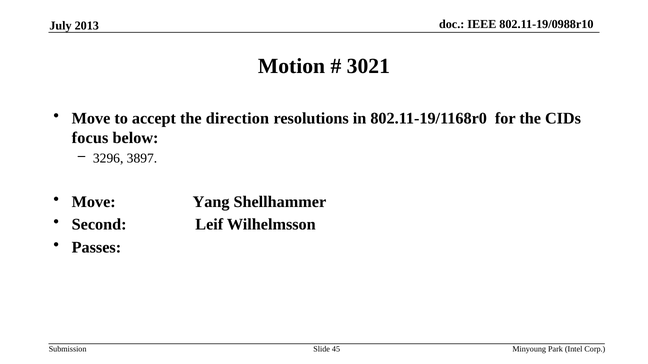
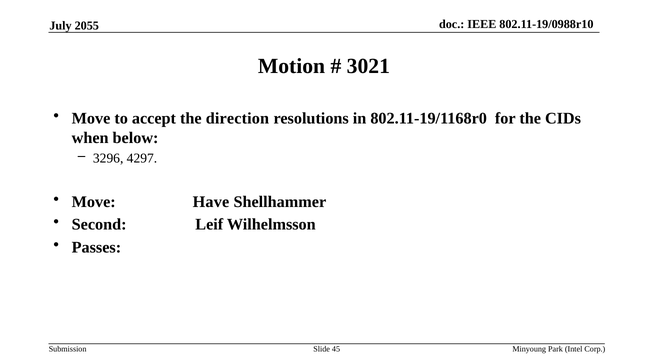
2013: 2013 -> 2055 (87, 26)
focus: focus -> when (90, 138)
3897: 3897 -> 4297 (142, 158)
Yang: Yang -> Have (211, 202)
